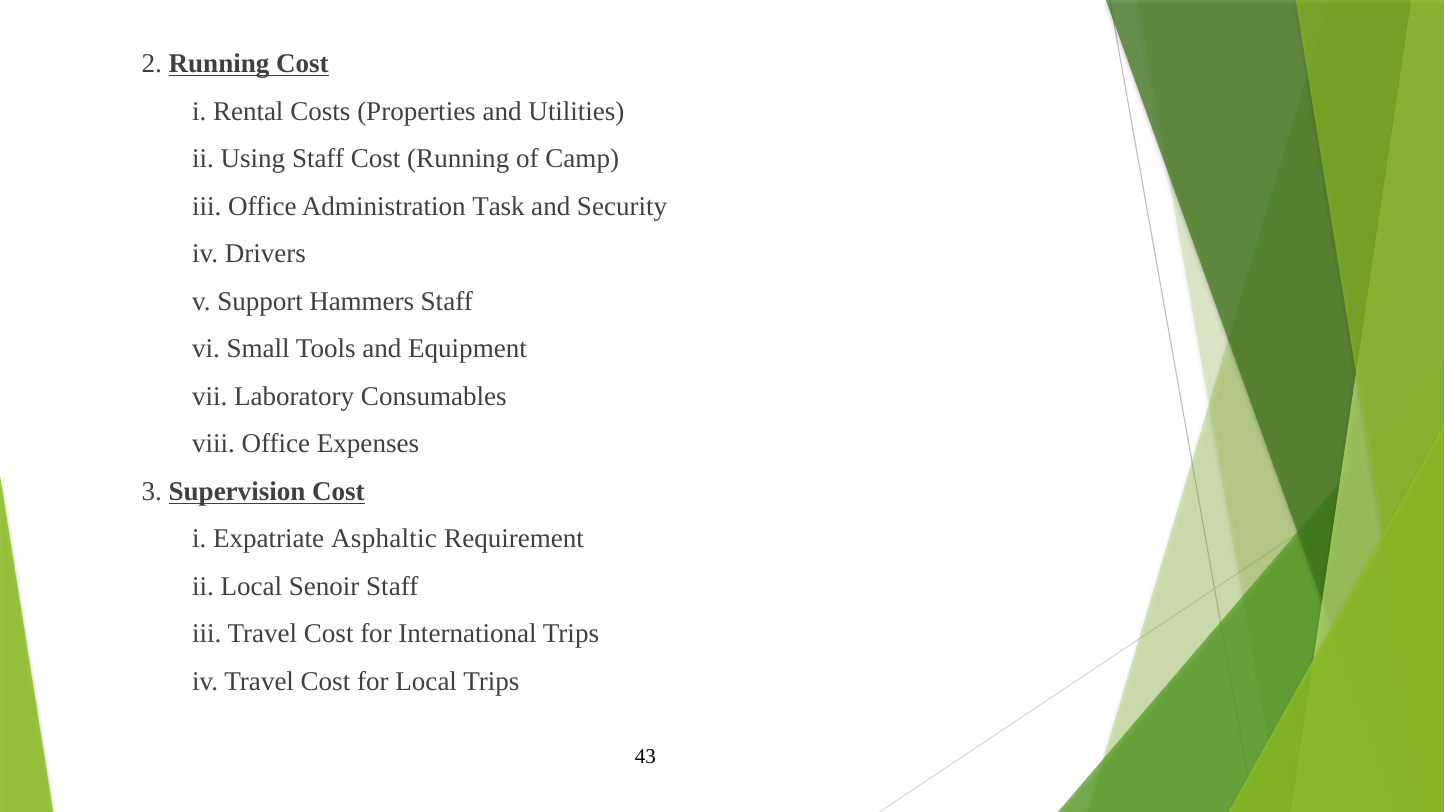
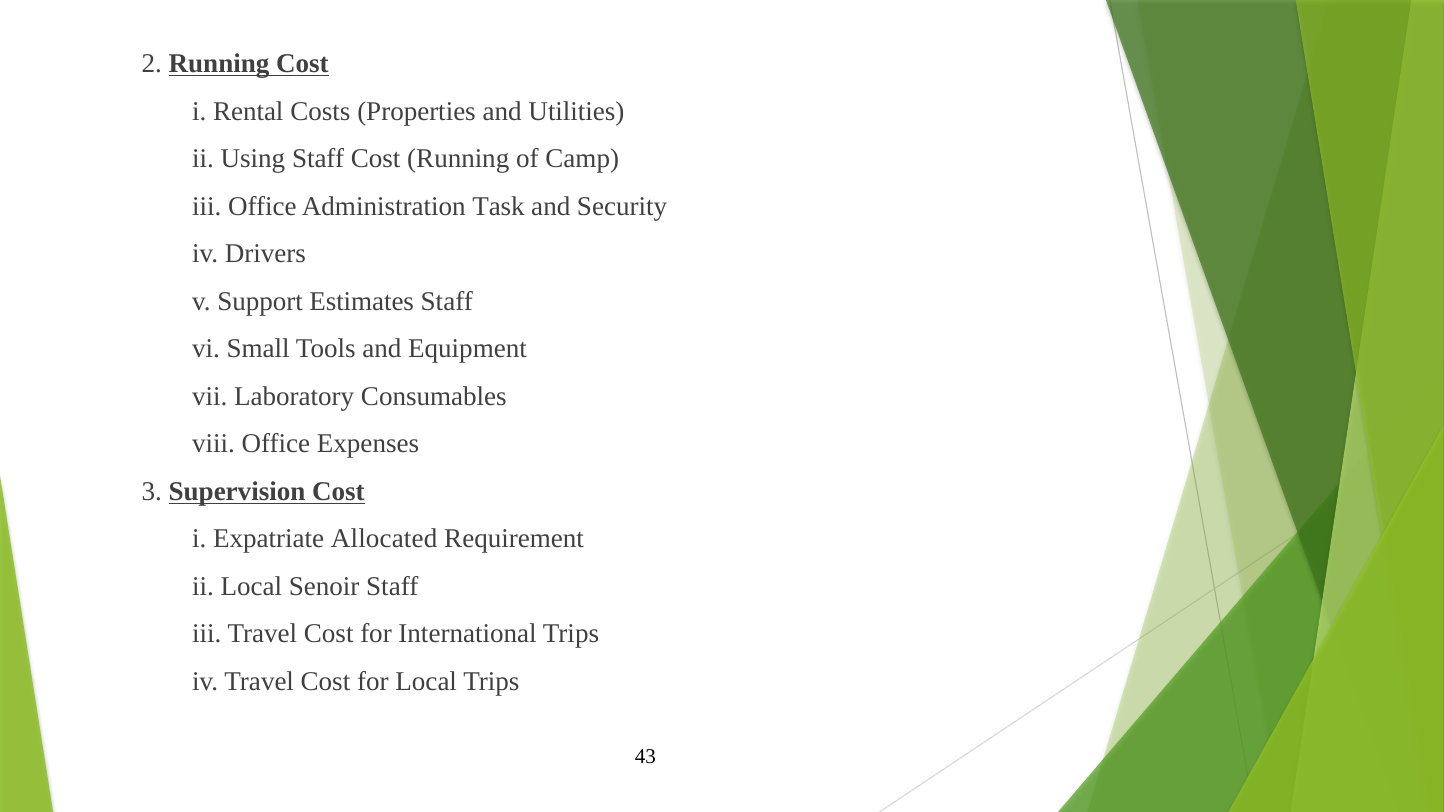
Hammers: Hammers -> Estimates (362, 301)
Asphaltic: Asphaltic -> Allocated (384, 539)
